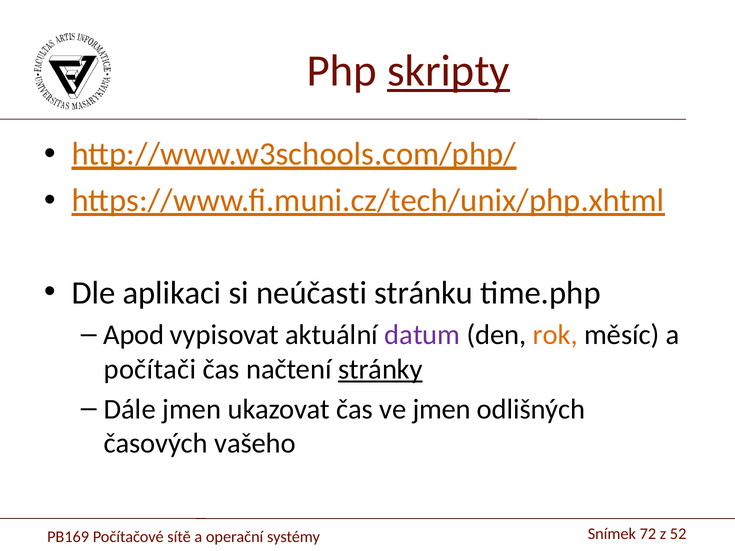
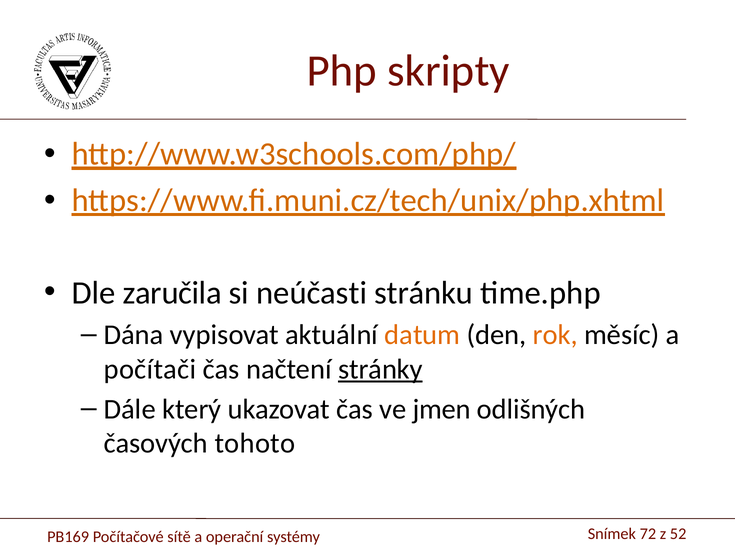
skripty underline: present -> none (448, 71)
aplikaci: aplikaci -> zaručila (172, 293)
Apod: Apod -> Dána (134, 335)
datum colour: purple -> orange (422, 335)
Dále jmen: jmen -> který (192, 409)
vašeho: vašeho -> tohoto (255, 444)
